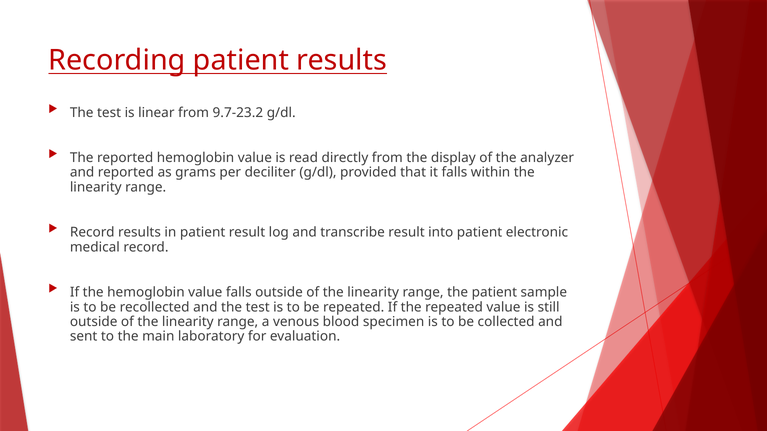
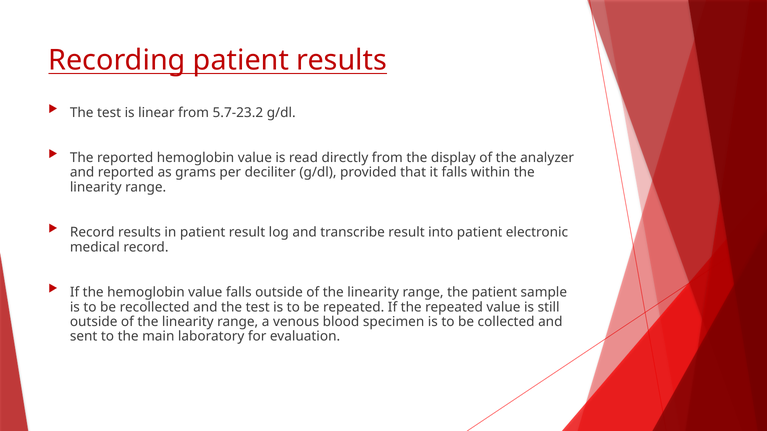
9.7-23.2: 9.7-23.2 -> 5.7-23.2 (238, 113)
